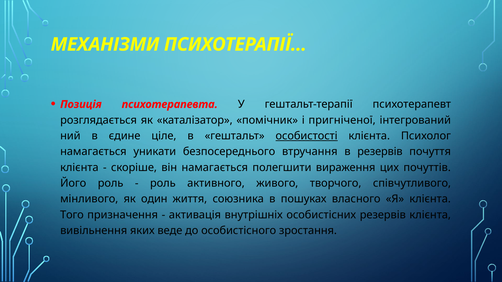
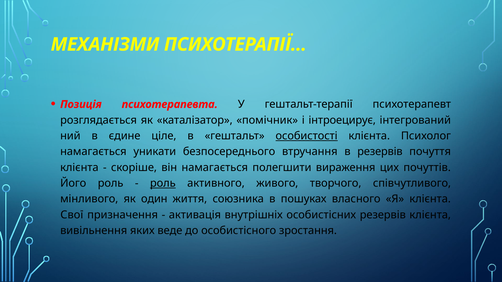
пригніченої: пригніченої -> інтроецирує (342, 120)
роль underline: none -> present (163, 183)
Того: Того -> Свої (72, 215)
